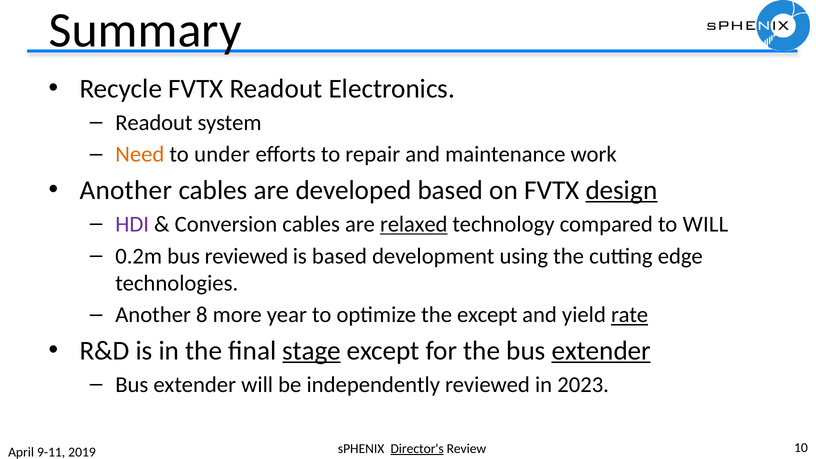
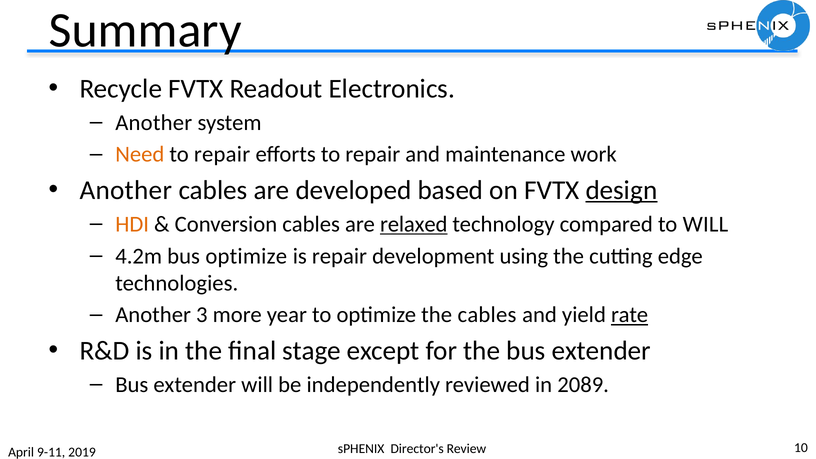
Readout: Readout -> Another (154, 123)
under: under -> repair (222, 154)
HDI colour: purple -> orange (132, 224)
0.2m: 0.2m -> 4.2m (139, 256)
bus reviewed: reviewed -> optimize (246, 256)
is based: based -> repair (339, 256)
8: 8 -> 3 (202, 315)
the except: except -> cables (487, 315)
stage underline: present -> none (312, 351)
extender underline: present -> none (601, 351)
2023: 2023 -> 2089 (583, 385)
Director's underline: present -> none (417, 449)
